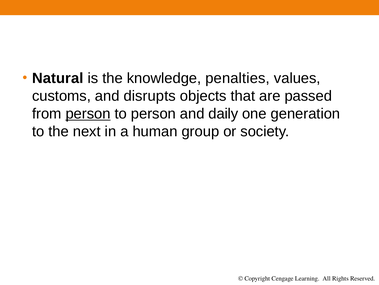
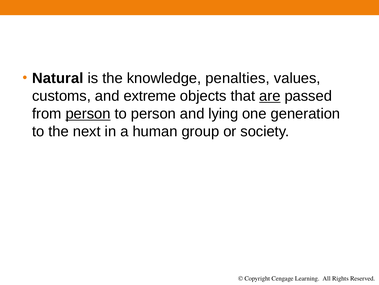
disrupts: disrupts -> extreme (150, 96)
are underline: none -> present (270, 96)
daily: daily -> lying (223, 113)
